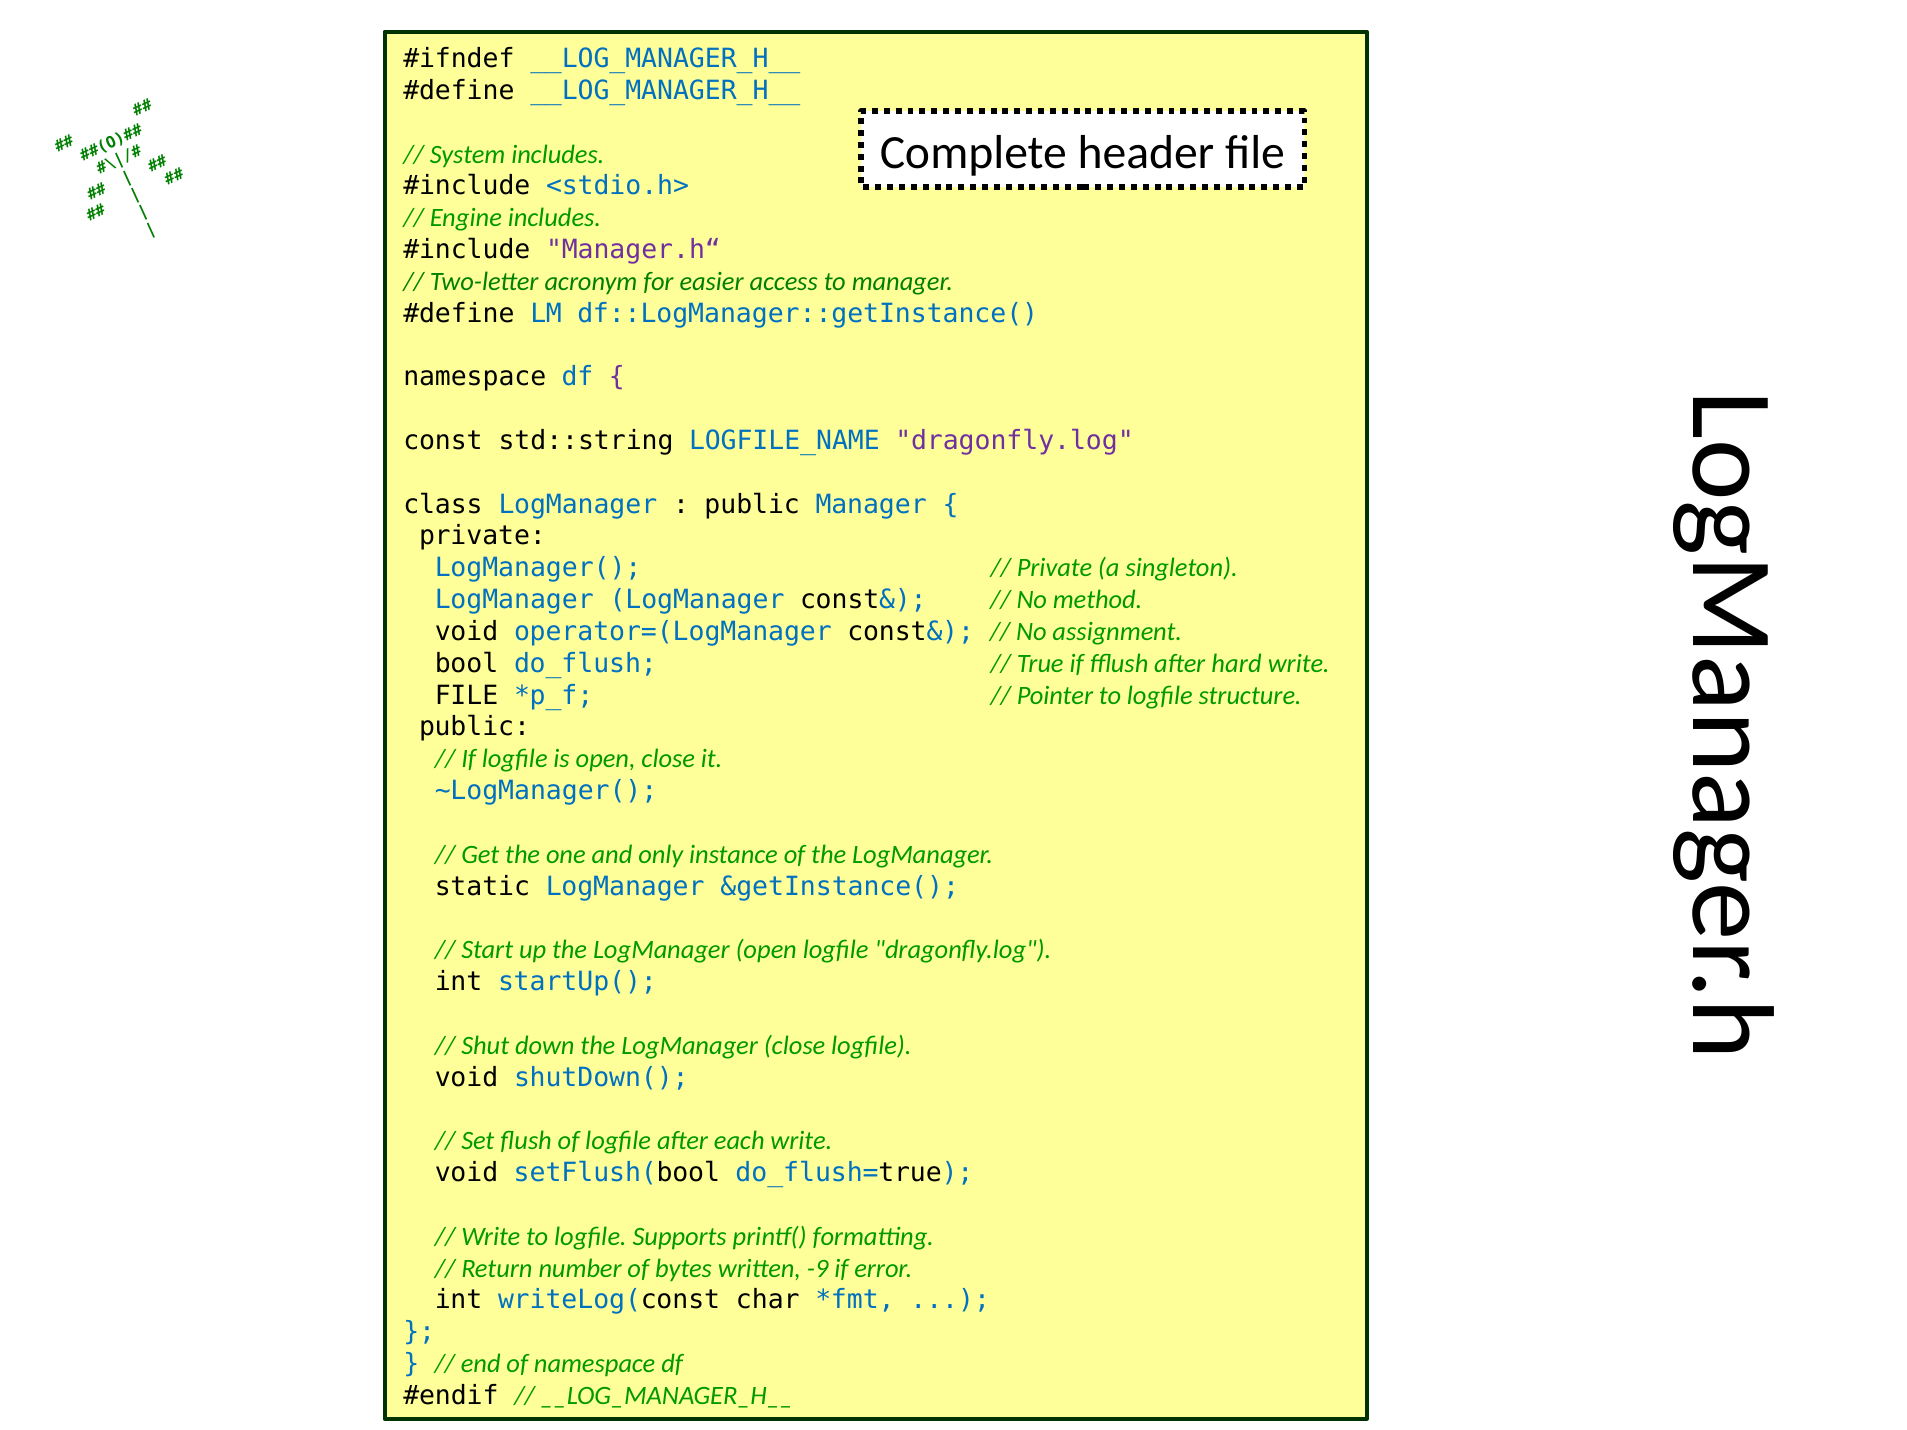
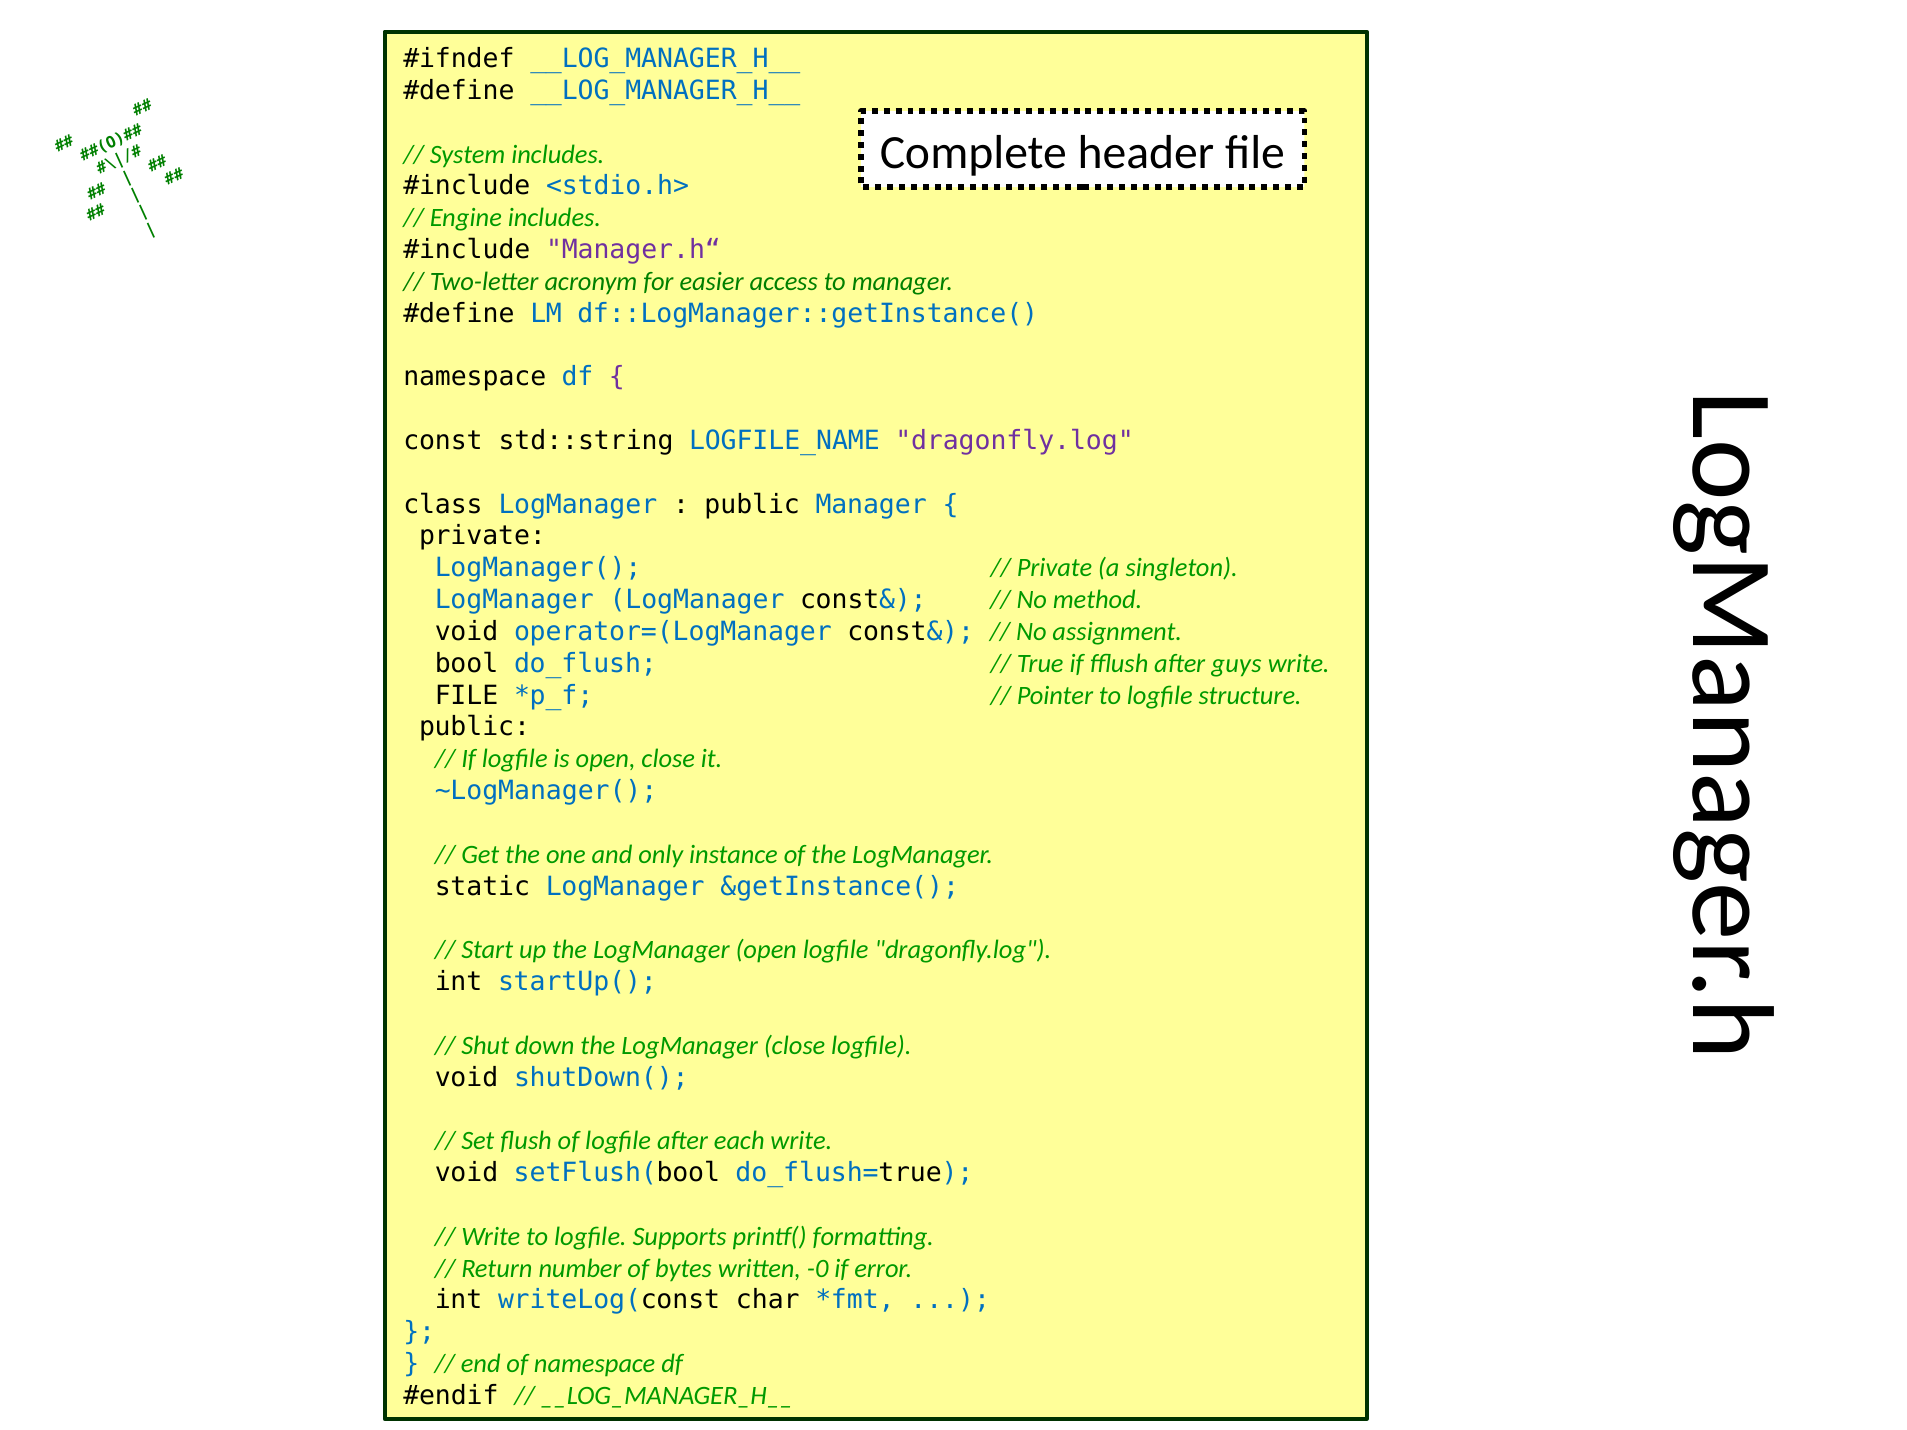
hard: hard -> guys (1236, 664)
-9: -9 -> -0 (818, 1268)
